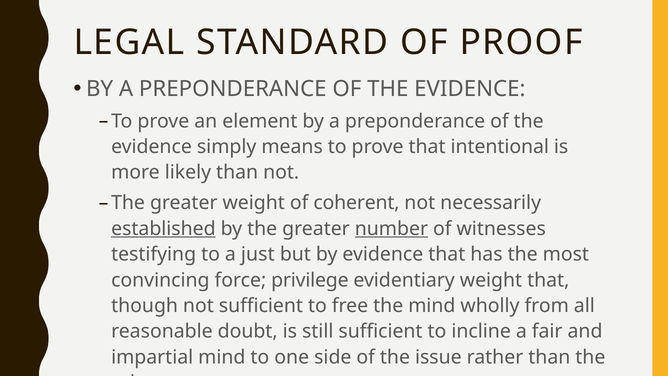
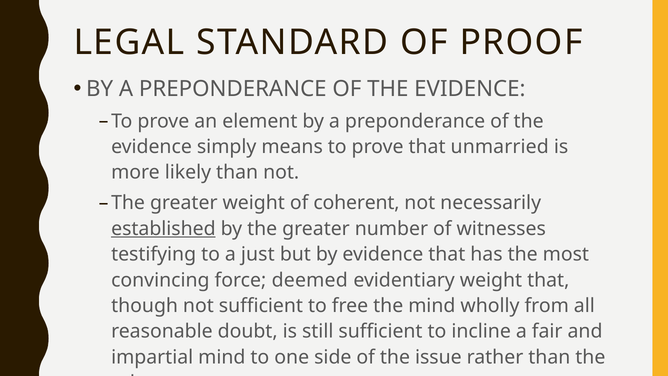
intentional: intentional -> unmarried (500, 147)
number underline: present -> none (391, 229)
privilege: privilege -> deemed (310, 280)
